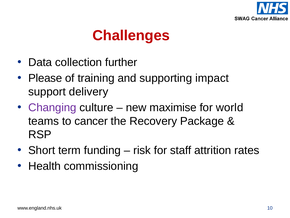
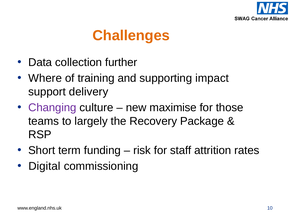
Challenges colour: red -> orange (131, 35)
Please: Please -> Where (45, 78)
world: world -> those (230, 107)
cancer: cancer -> largely (91, 121)
Health: Health -> Digital (44, 166)
